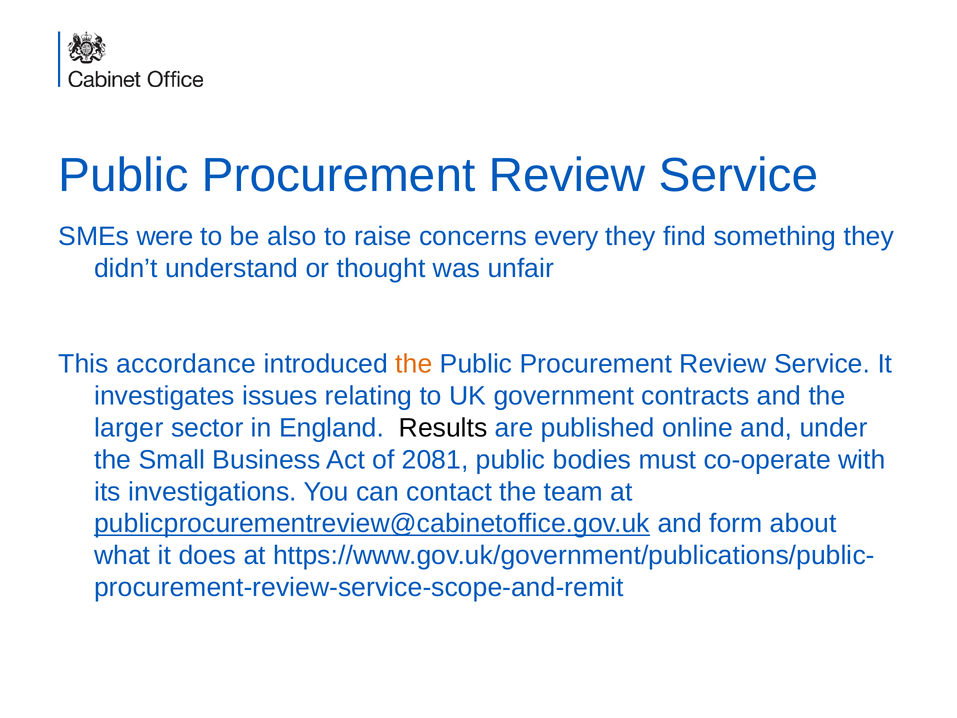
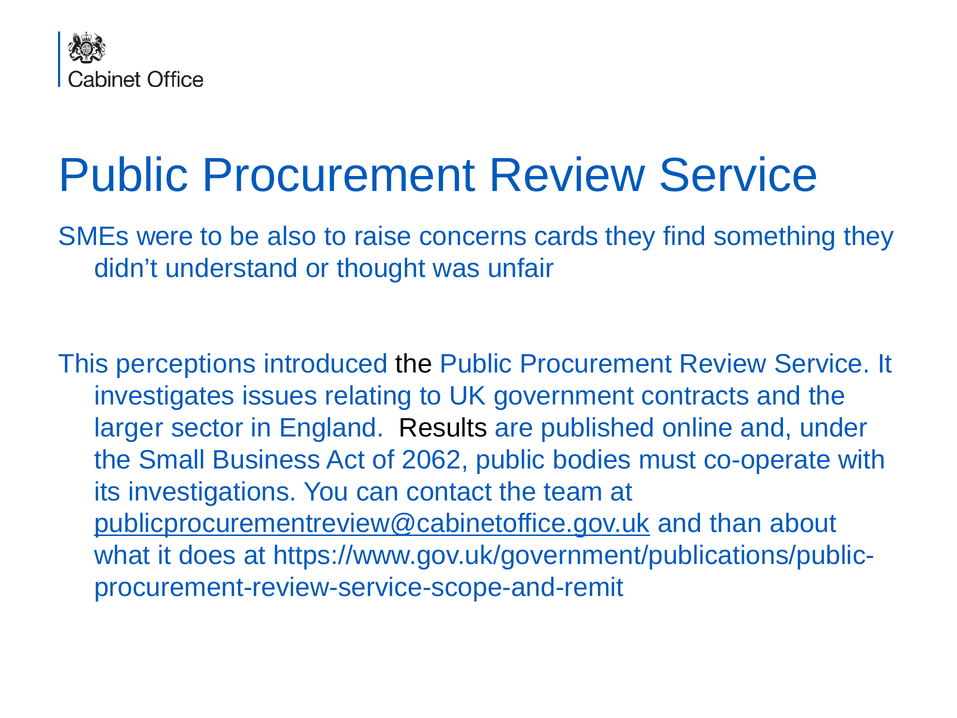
every: every -> cards (566, 236)
accordance: accordance -> perceptions (186, 364)
the colour: orange -> black (414, 364)
2081: 2081 -> 2062 (435, 460)
form: form -> than (736, 523)
